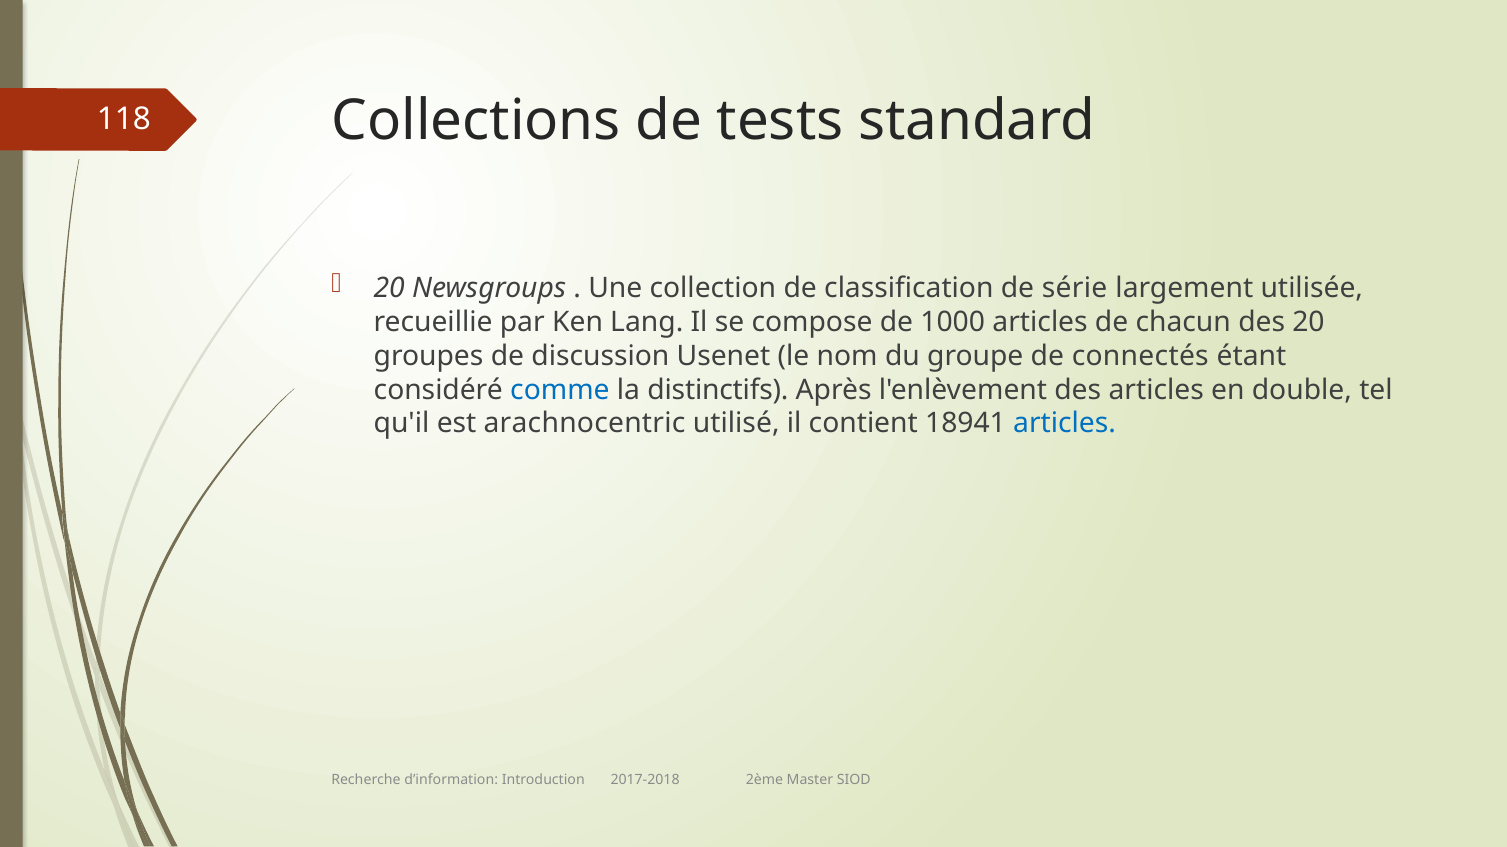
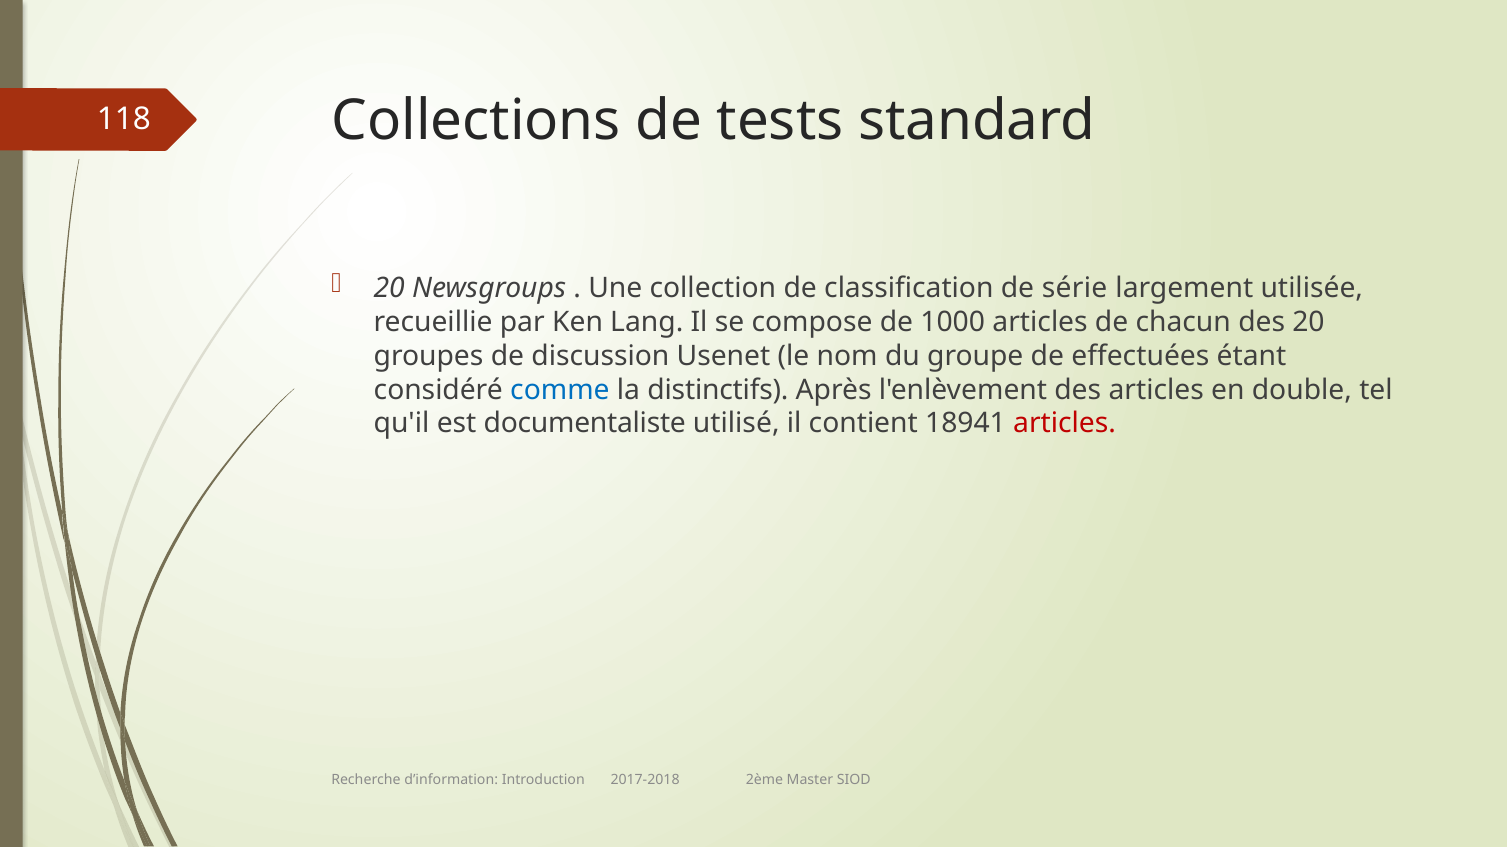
connectés: connectés -> effectuées (1140, 356)
arachnocentric: arachnocentric -> documentaliste (585, 424)
articles colour: blue -> red (1065, 424)
